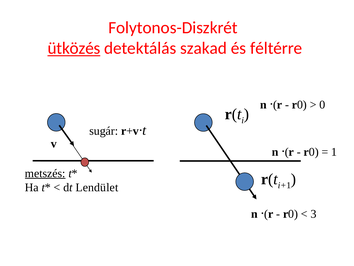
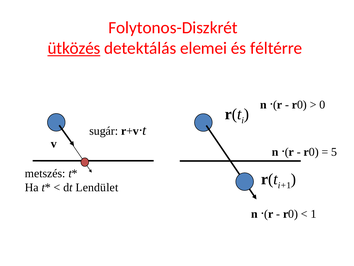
szakad: szakad -> elemei (204, 48)
1: 1 -> 5 (334, 152)
metszés underline: present -> none (45, 173)
3: 3 -> 1 (314, 214)
